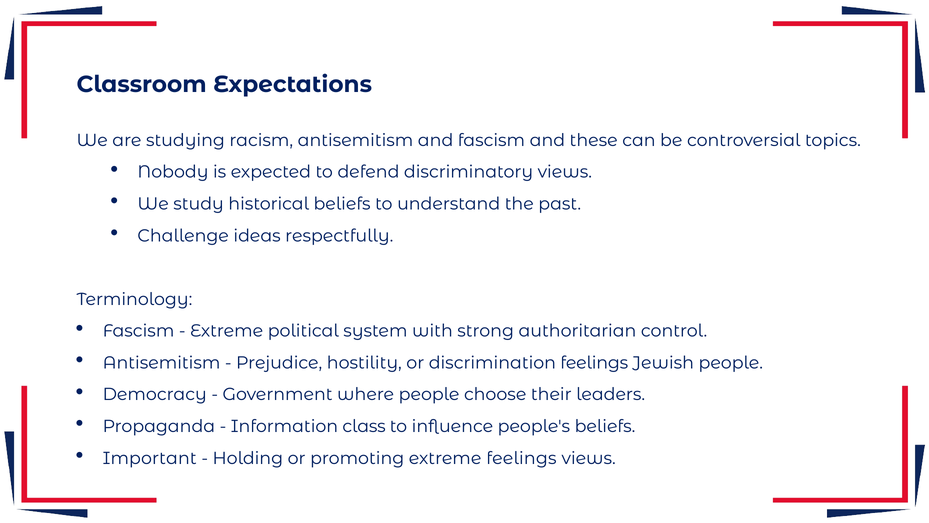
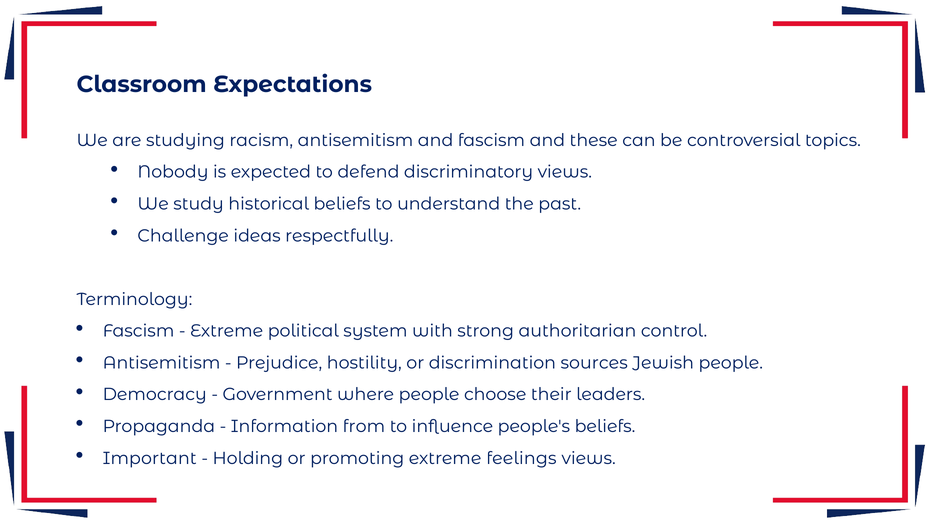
discrimination feelings: feelings -> sources (594, 363)
class: class -> from (364, 426)
